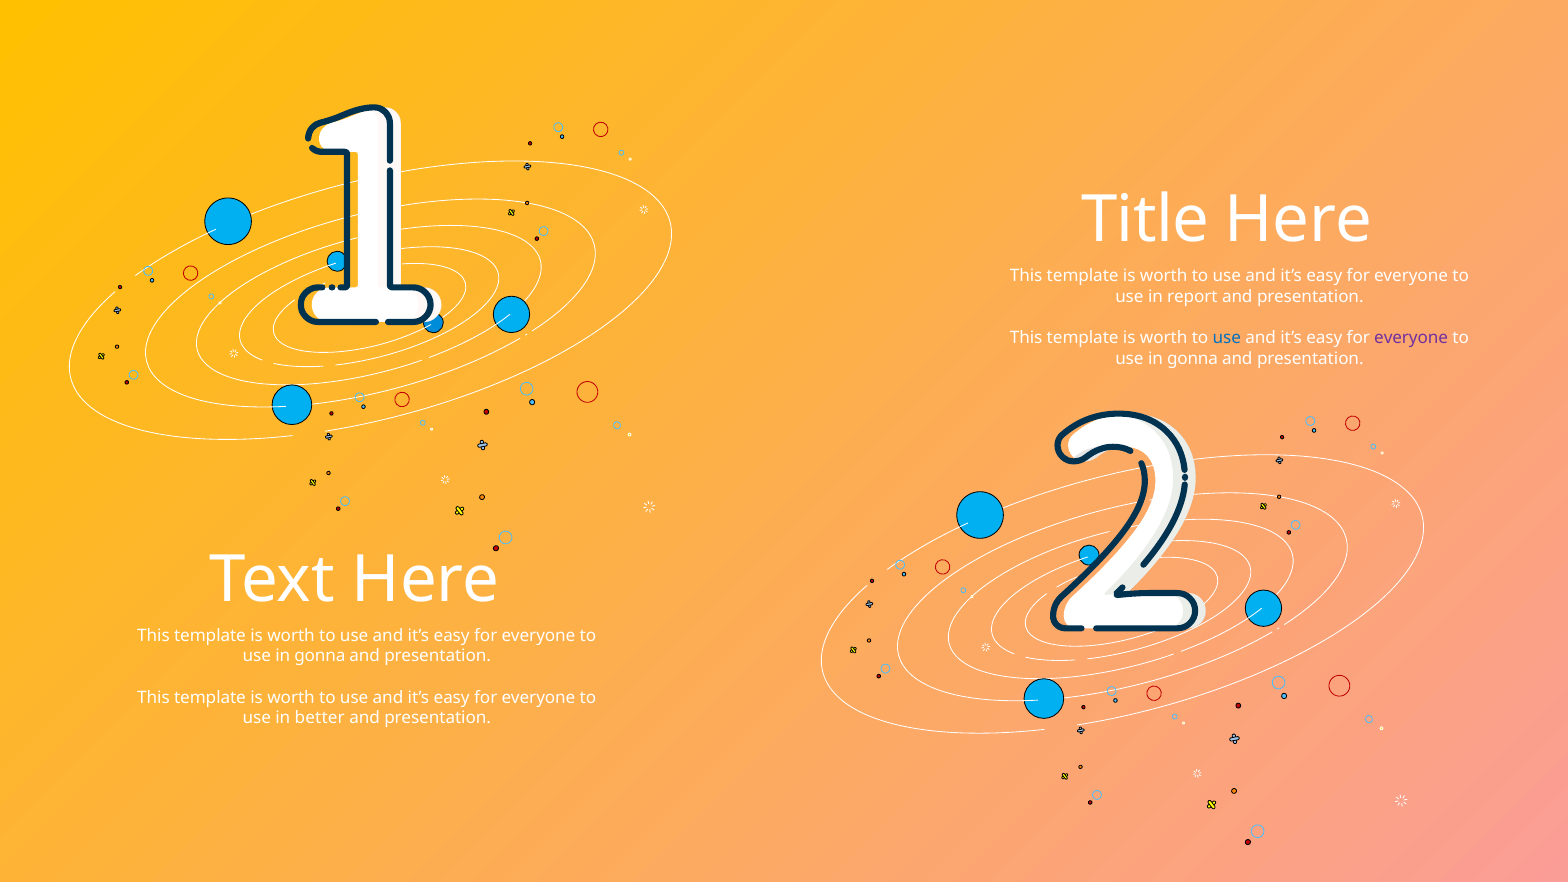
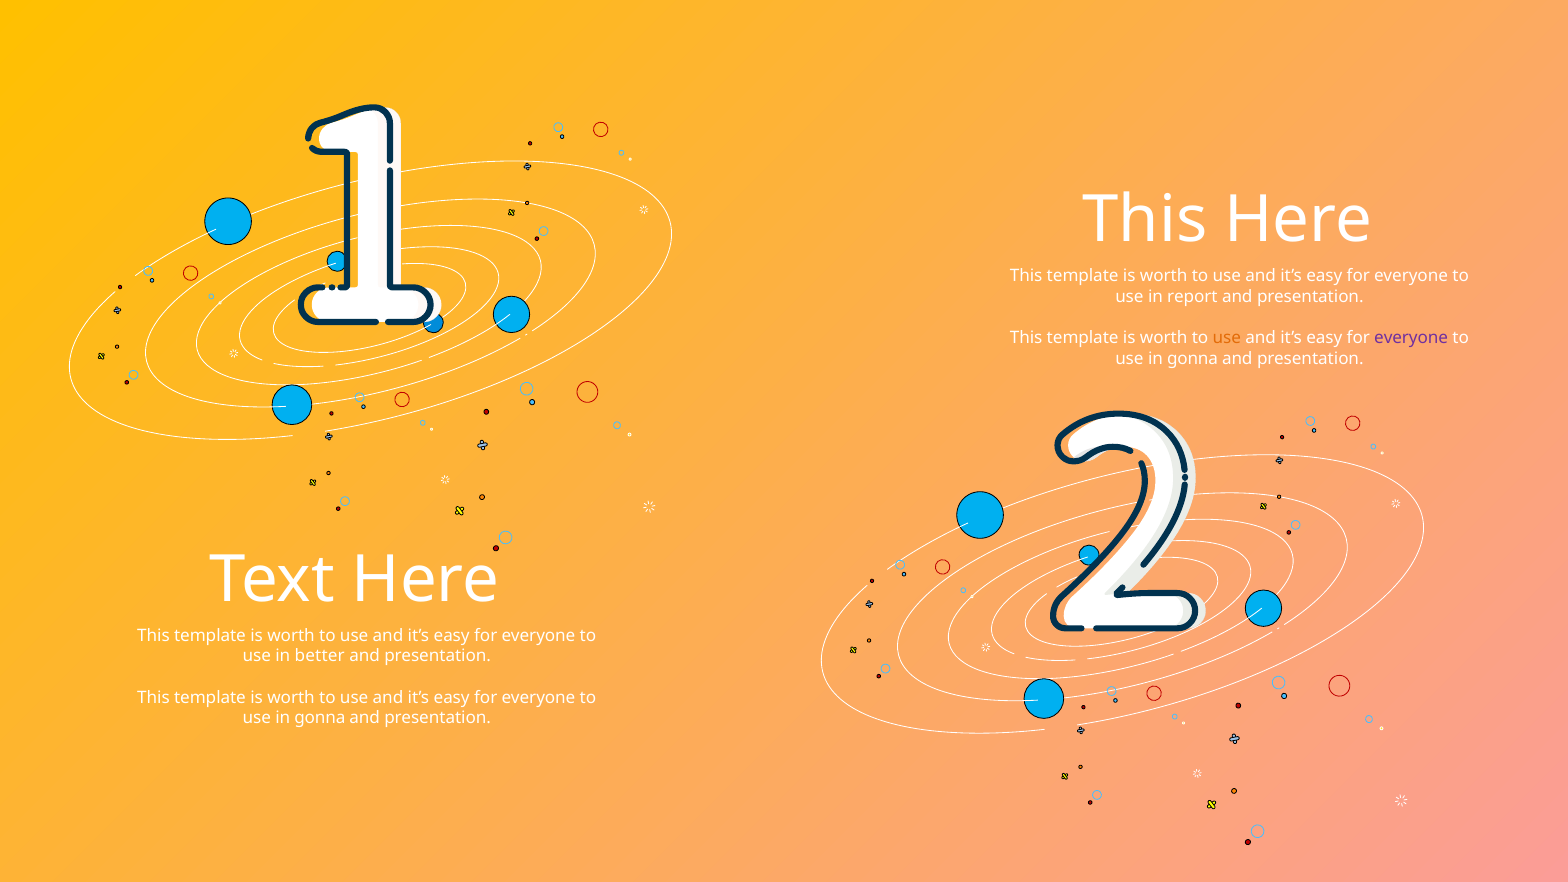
Title: Title -> This (1145, 220)
use colour: blue -> orange (1227, 338)
gonna: gonna -> better (320, 656)
better: better -> gonna (320, 718)
